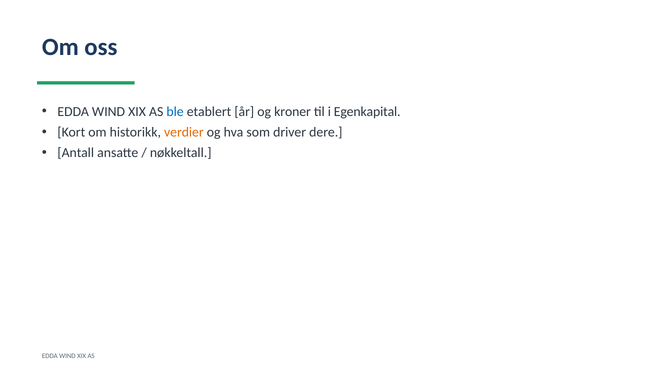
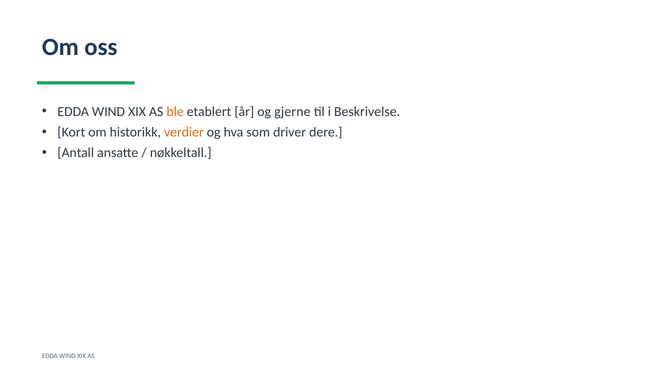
ble colour: blue -> orange (175, 112)
kroner: kroner -> gjerne (292, 112)
Egenkapital: Egenkapital -> Beskrivelse (367, 112)
